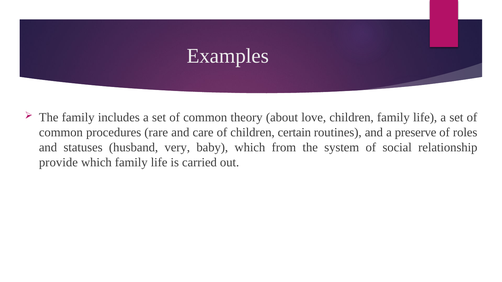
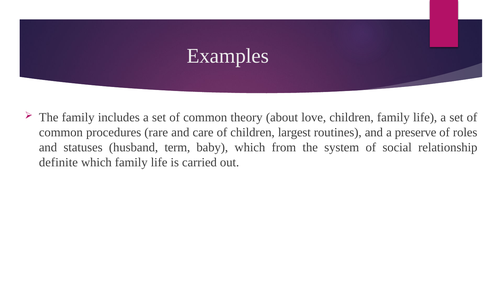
certain: certain -> largest (294, 133)
very: very -> term (177, 148)
provide: provide -> definite (58, 163)
